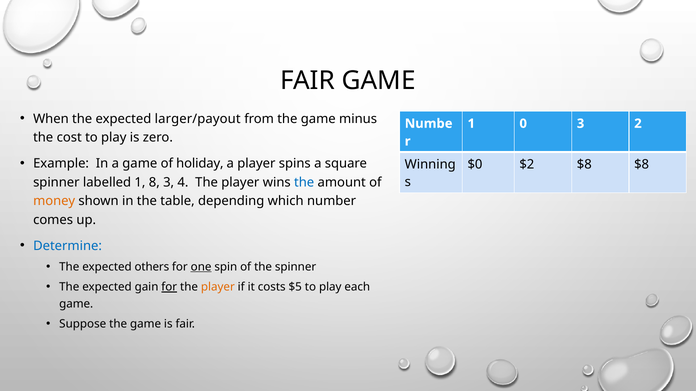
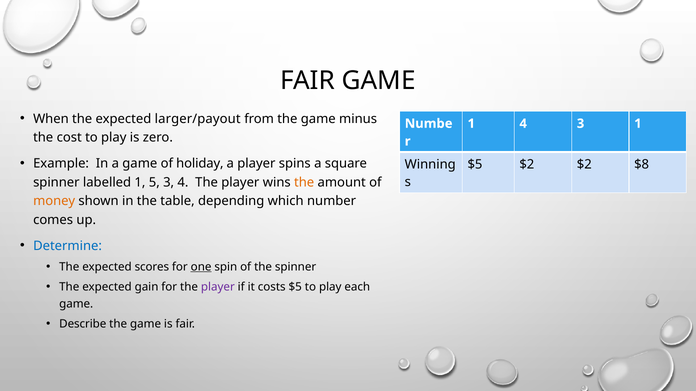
1 0: 0 -> 4 (523, 124)
3 2: 2 -> 1 (638, 124)
$0: $0 -> $5 (475, 164)
$2 $8: $8 -> $2 (584, 164)
8: 8 -> 5 (154, 182)
the colour: blue -> orange (304, 182)
others: others -> scores (152, 267)
for underline: present -> none (169, 287)
player colour: orange -> purple (218, 287)
Suppose: Suppose -> Describe (83, 324)
